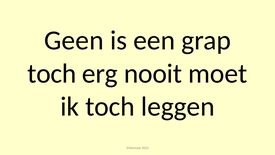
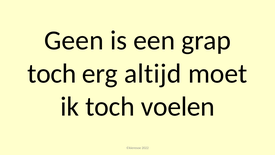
nooit: nooit -> altijd (153, 73)
leggen: leggen -> voelen (178, 106)
